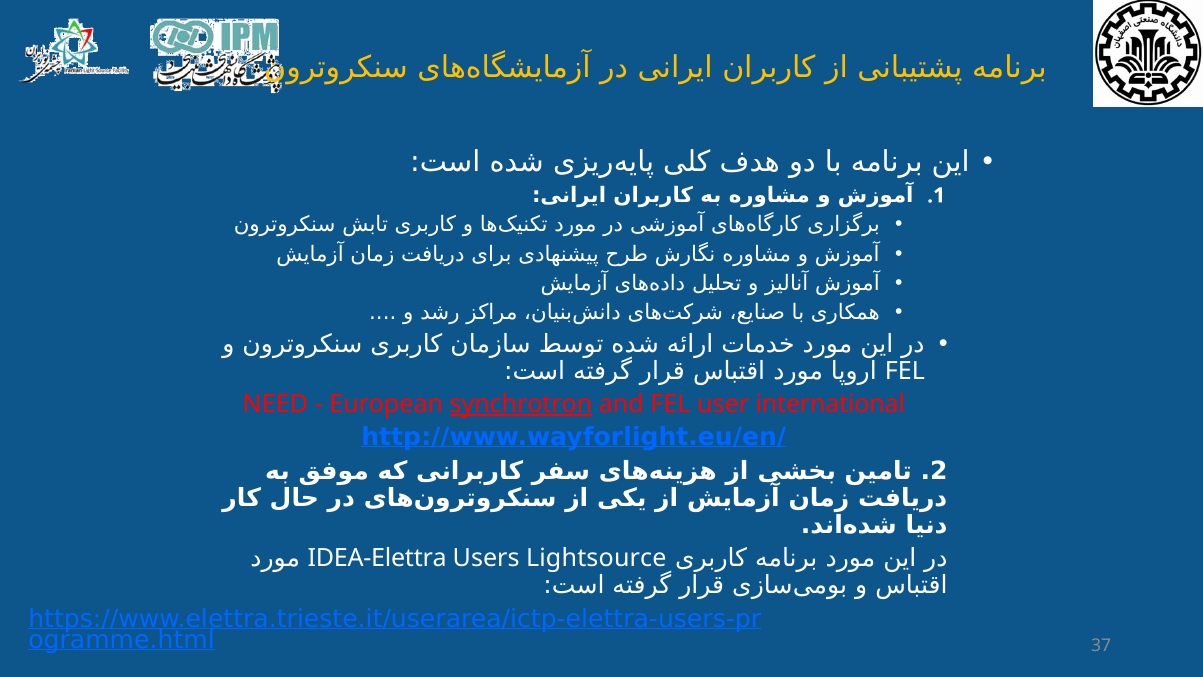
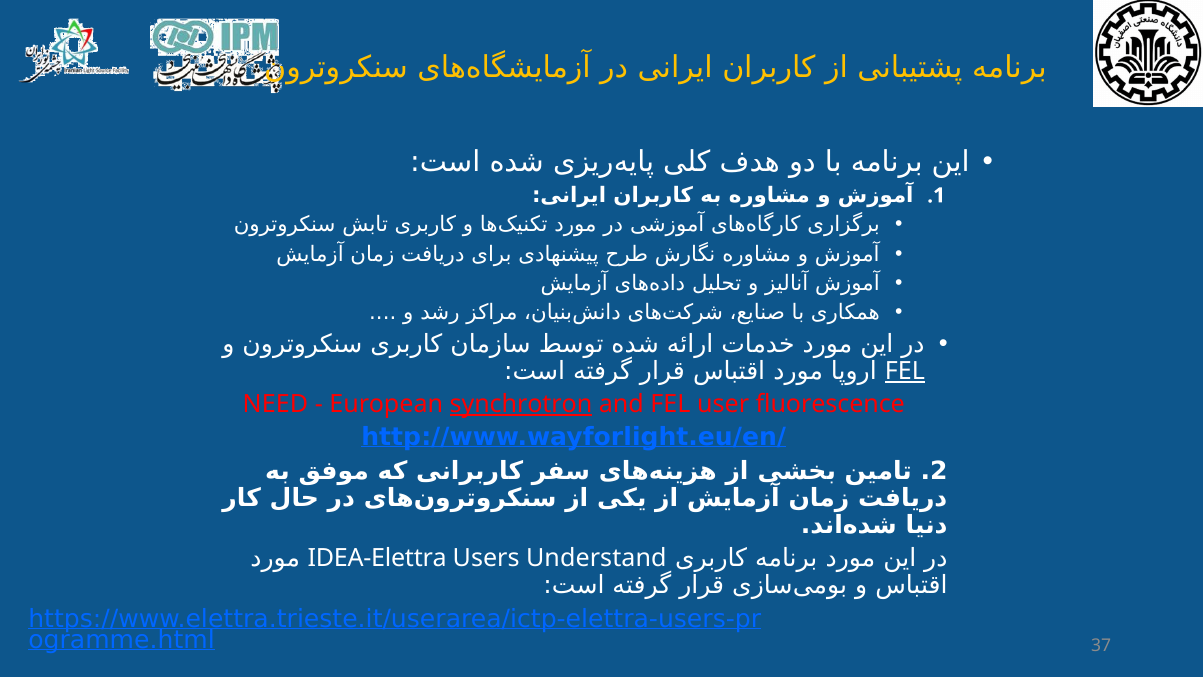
FEL underline: none -> present (905, 371)
international: international -> fluorescence (830, 404)
Lightsource: Lightsource -> Understand (596, 558)
